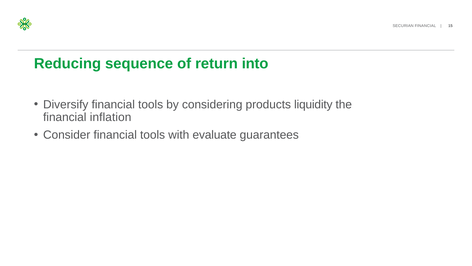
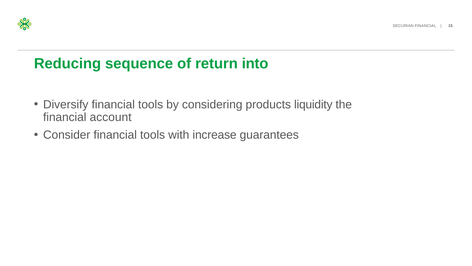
inflation: inflation -> account (111, 117)
evaluate: evaluate -> increase (215, 135)
